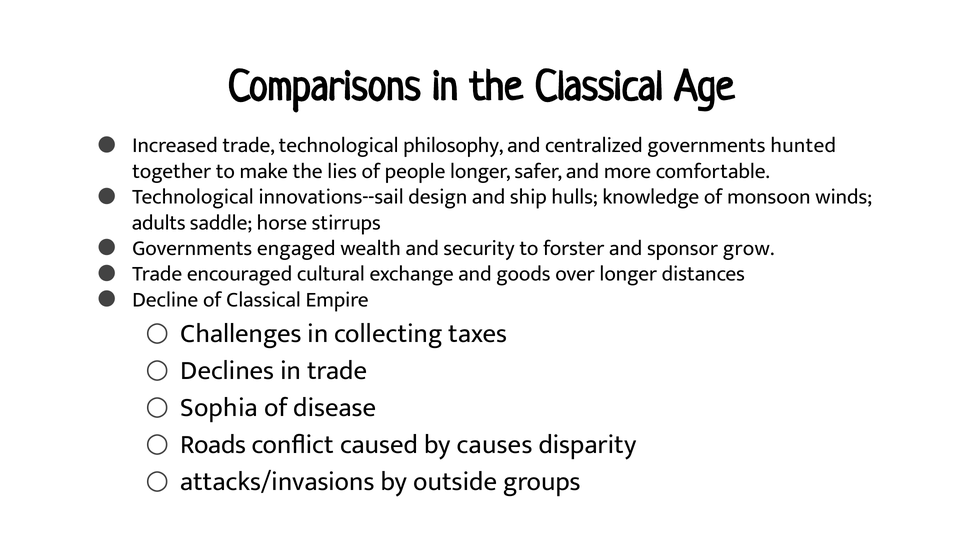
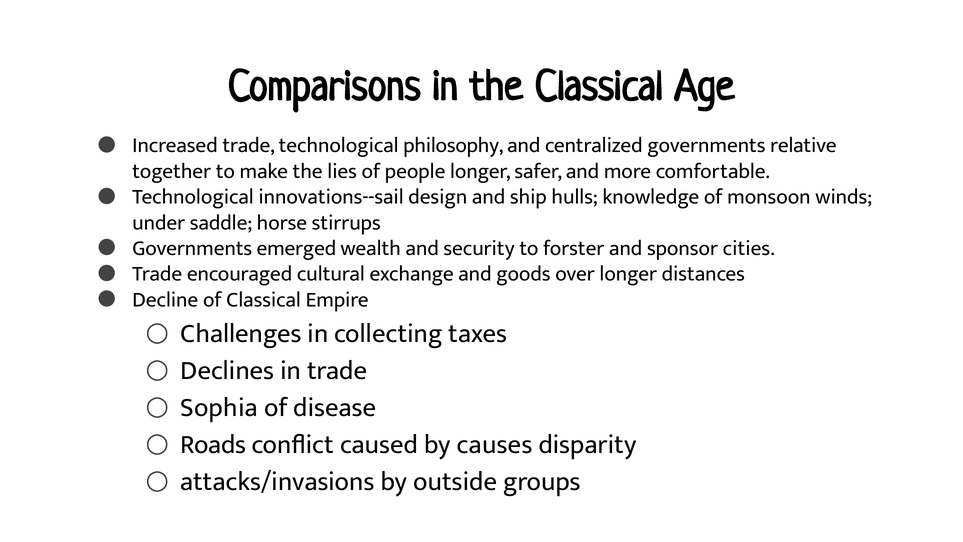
hunted: hunted -> relative (803, 145)
adults: adults -> under (159, 222)
engaged: engaged -> emerged (296, 248)
grow: grow -> cities (749, 248)
